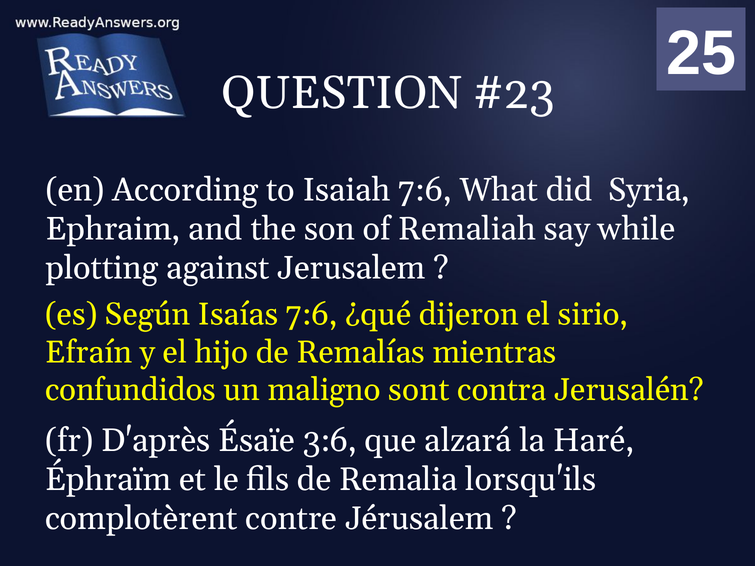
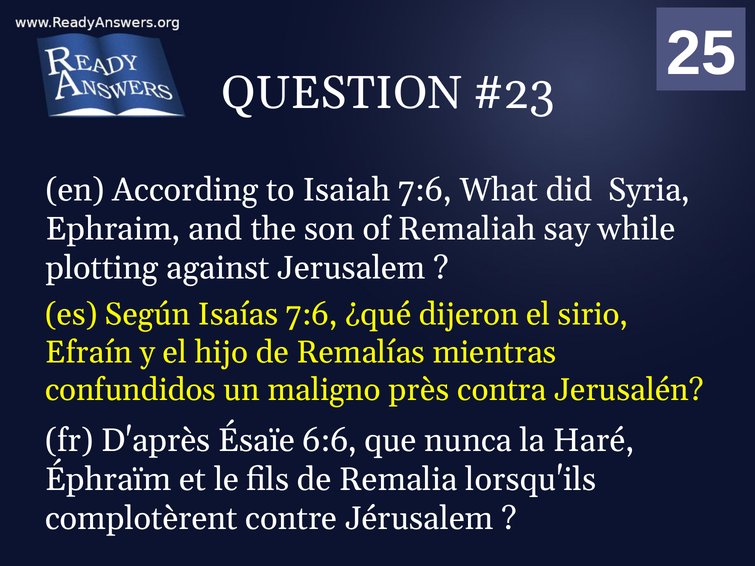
sont: sont -> près (419, 390)
3:6: 3:6 -> 6:6 (330, 441)
alzará: alzará -> nunca (468, 441)
